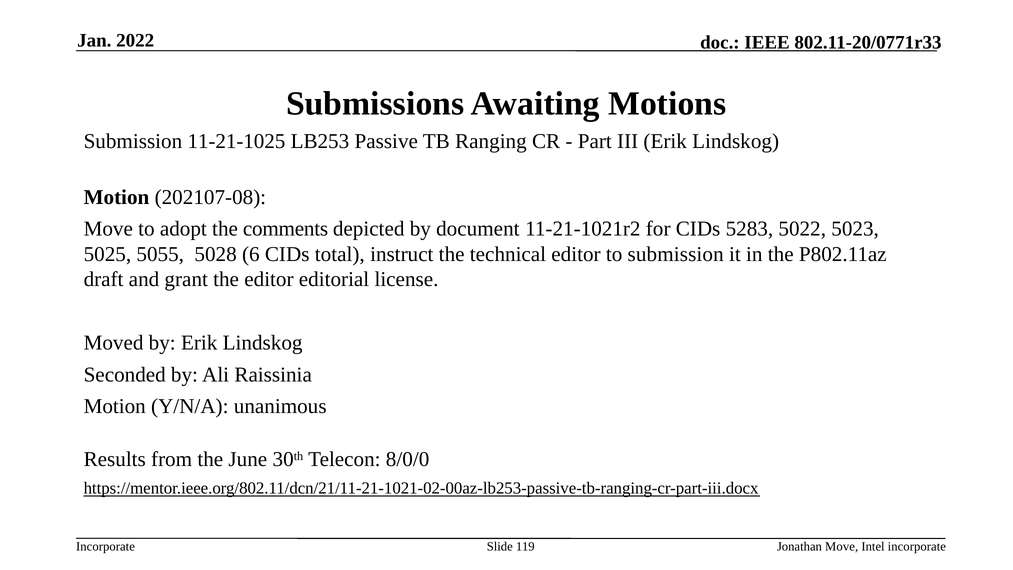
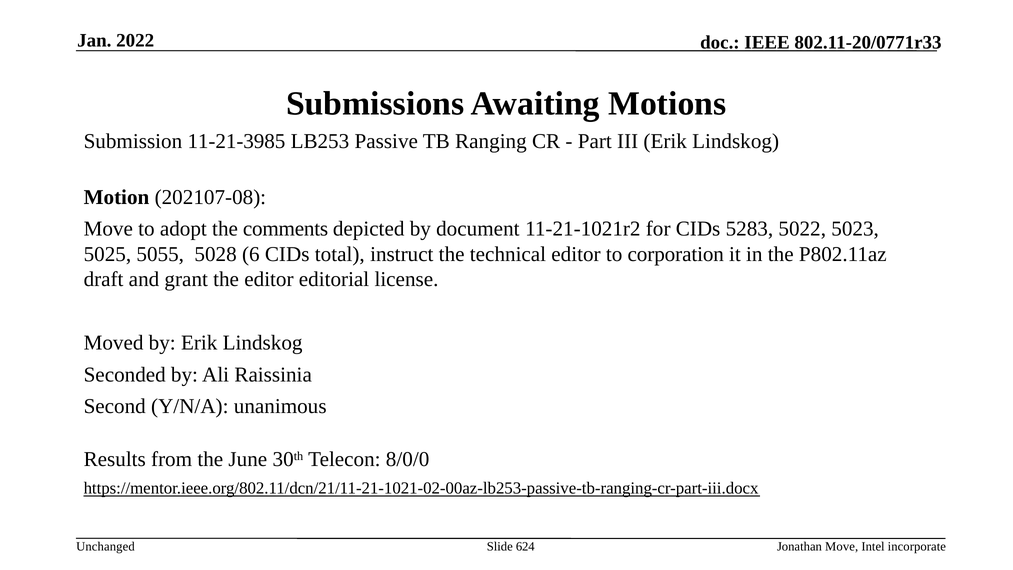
11-21-1025: 11-21-1025 -> 11-21-3985 (236, 141)
to submission: submission -> corporation (676, 254)
Motion: Motion -> Second (115, 406)
Incorporate: Incorporate -> Unchanged (105, 546)
119: 119 -> 624 (525, 546)
